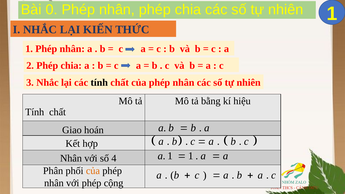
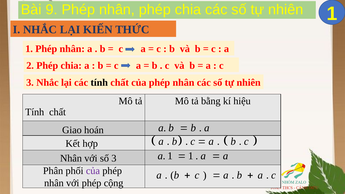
0: 0 -> 9 (52, 10)
số 4: 4 -> 3 (114, 158)
của colour: orange -> purple (93, 171)
